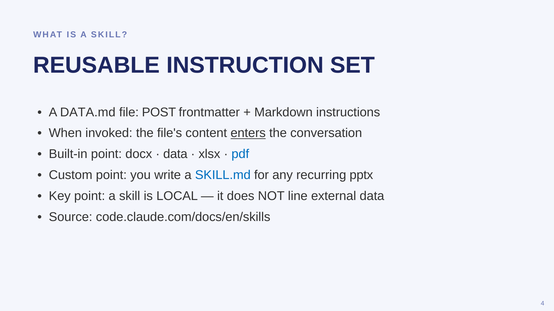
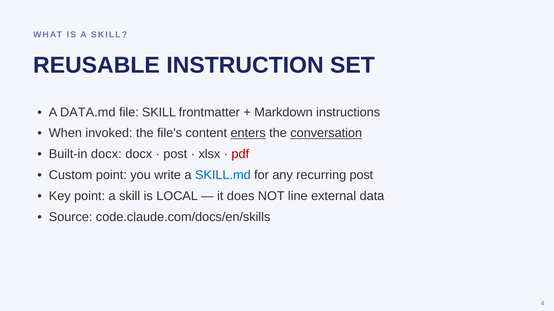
file POST: POST -> SKILL (159, 112)
conversation underline: none -> present (326, 133)
Built-in point: point -> docx (106, 154)
data: data -> post (175, 154)
pdf colour: blue -> red (240, 154)
recurring pptx: pptx -> post (361, 175)
